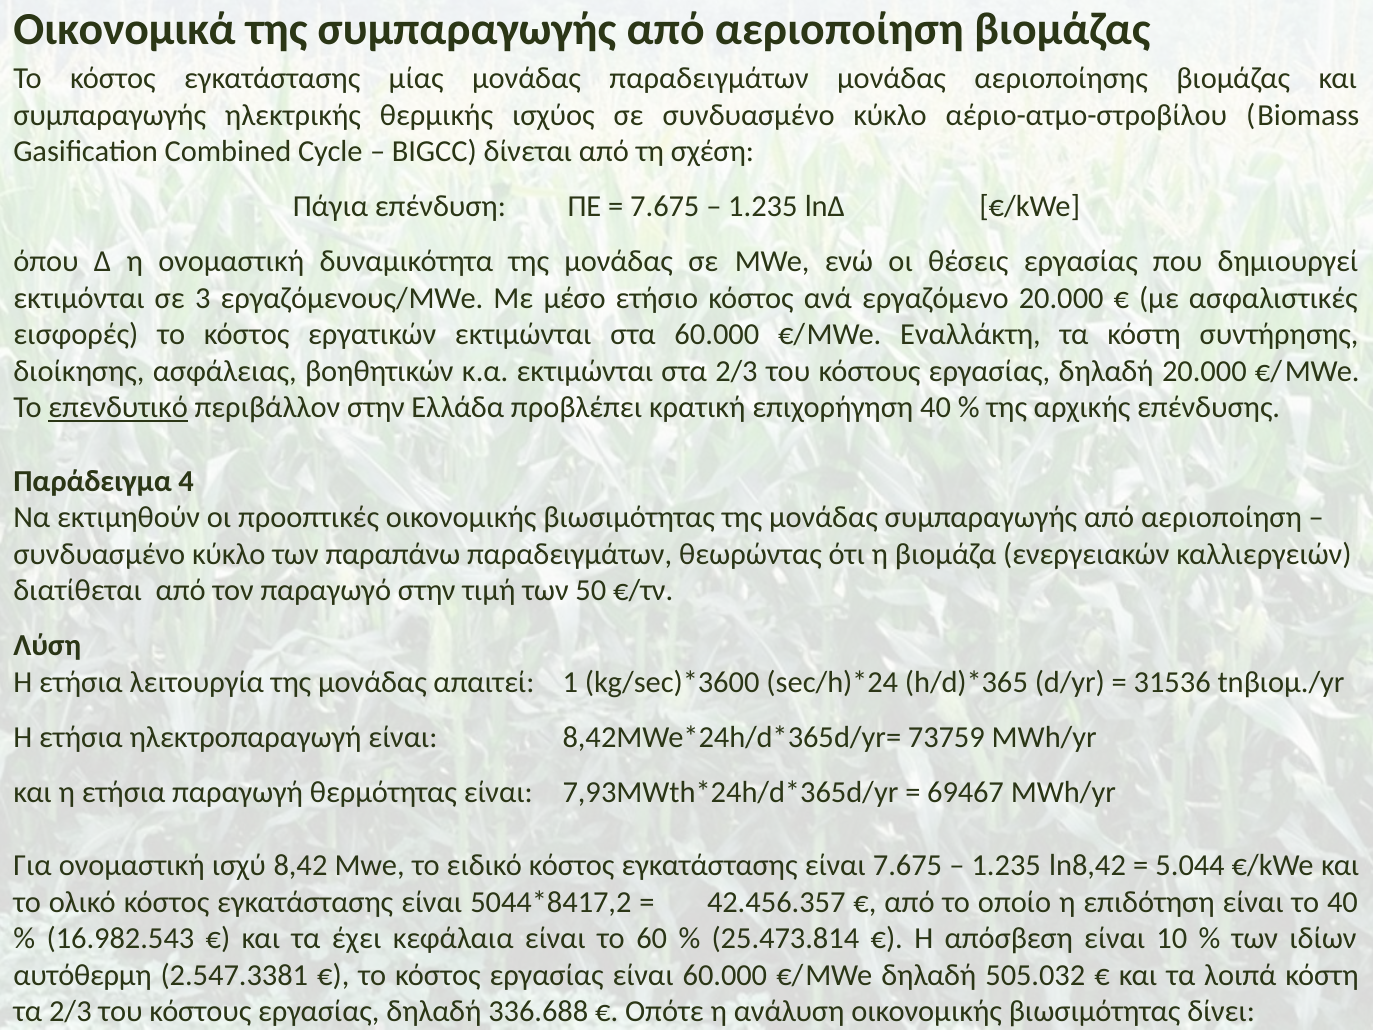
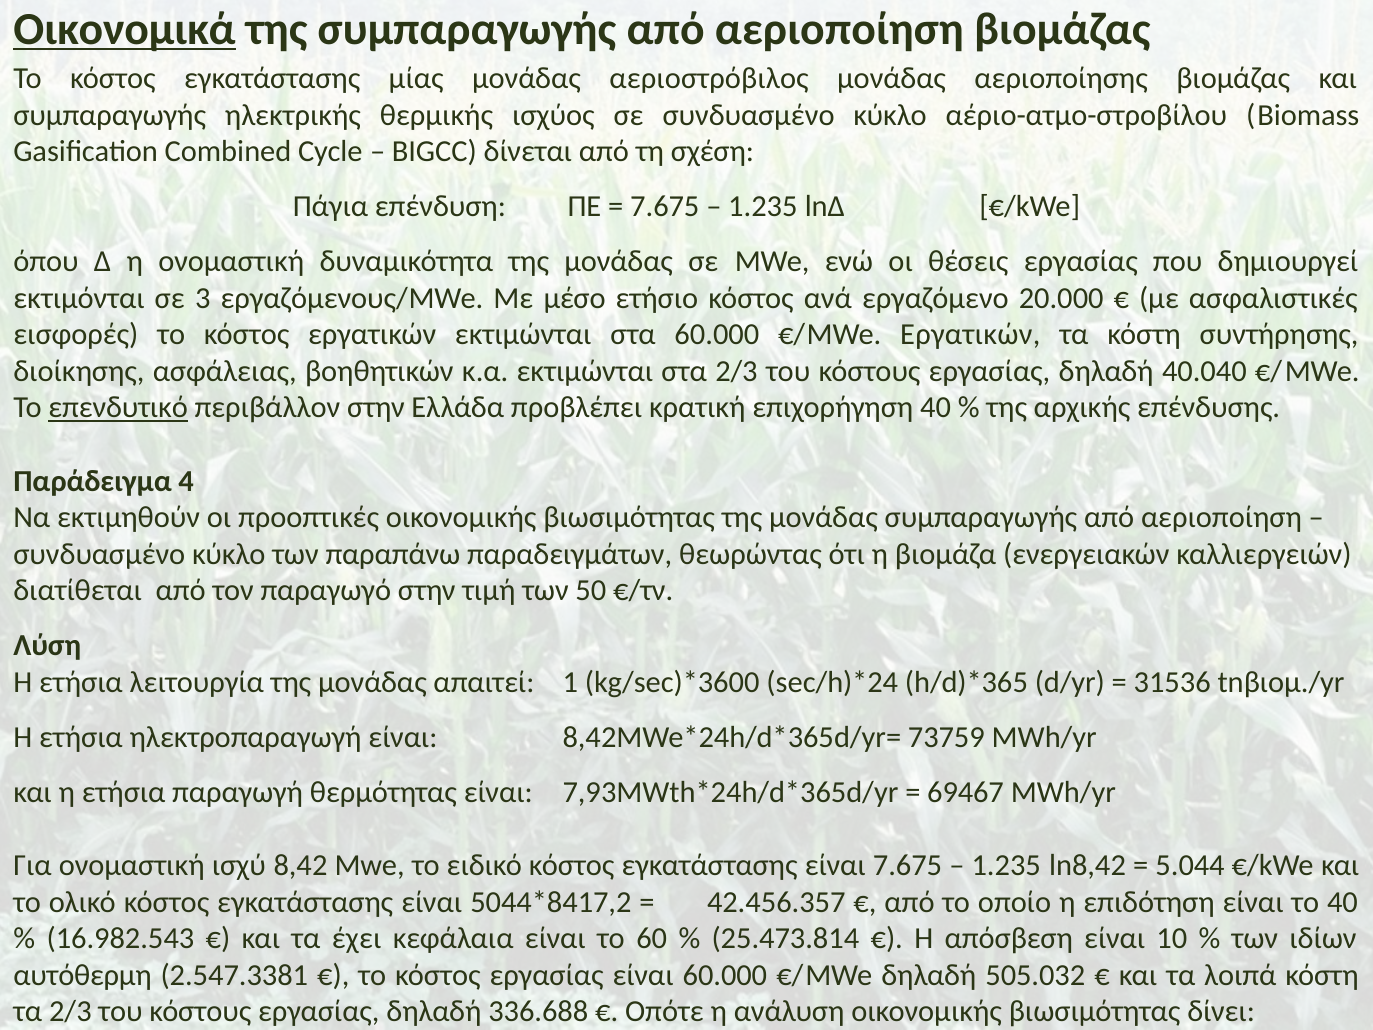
Οικονομικά underline: none -> present (125, 29)
μονάδας παραδειγμάτων: παραδειγμάτων -> αεριοστρόβιλος (709, 78)
€/MWe Εναλλάκτη: Εναλλάκτη -> Εργατικών (970, 335)
δηλαδή 20.000: 20.000 -> 40.040 (1204, 371)
